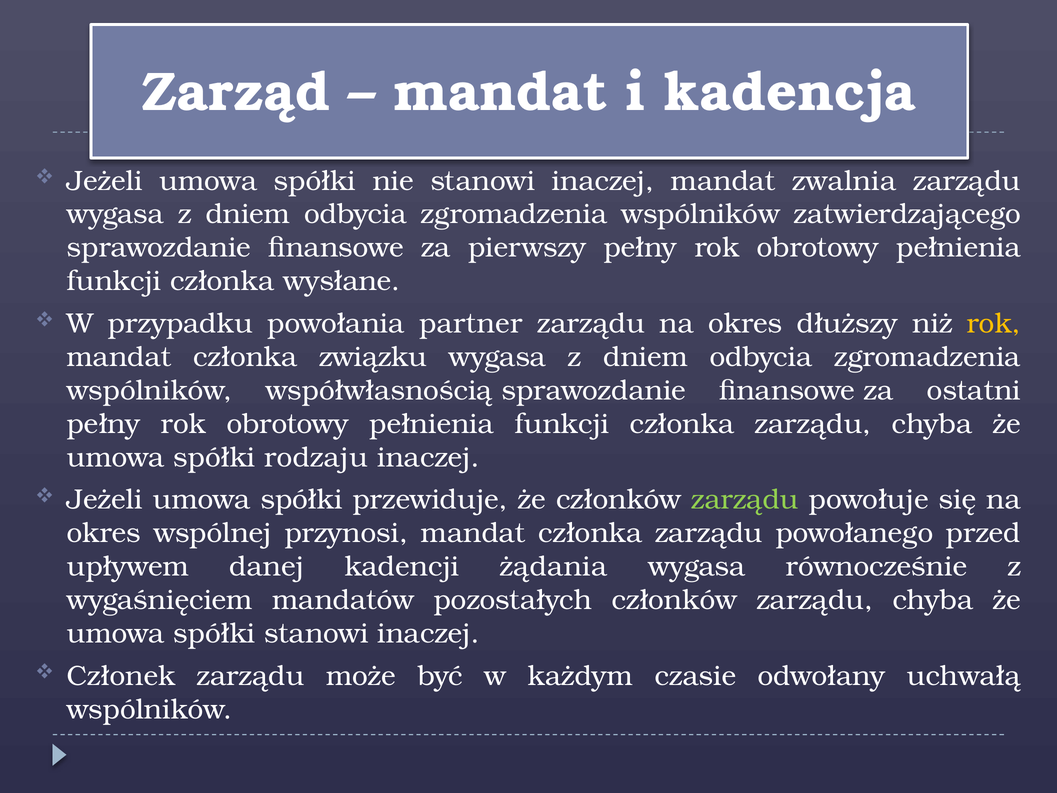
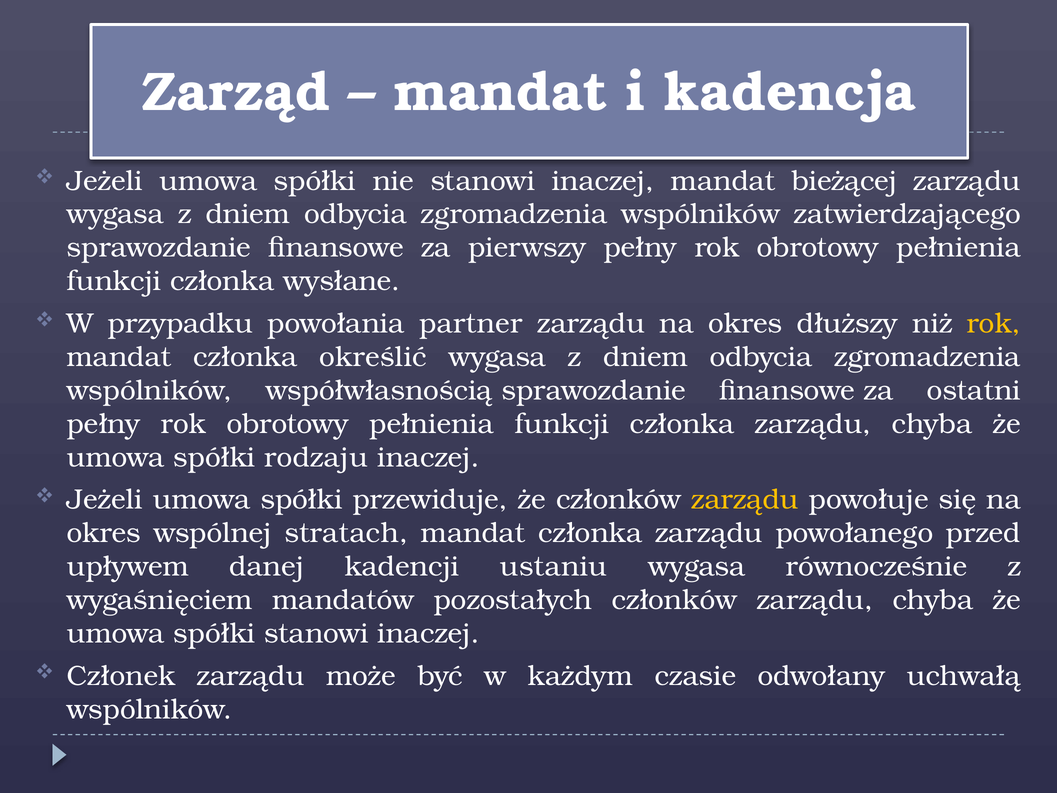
zwalnia: zwalnia -> bieżącej (845, 181)
związku: związku -> określić (373, 357)
zarządu colour: light green -> yellow (745, 500)
przynosi: przynosi -> stratach (346, 533)
żądania: żądania -> ustaniu (554, 566)
